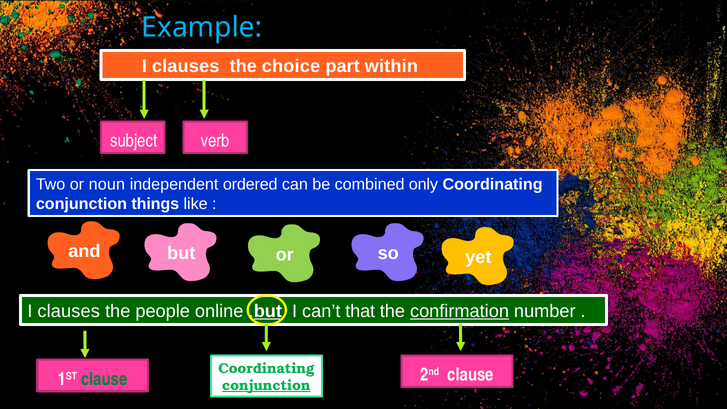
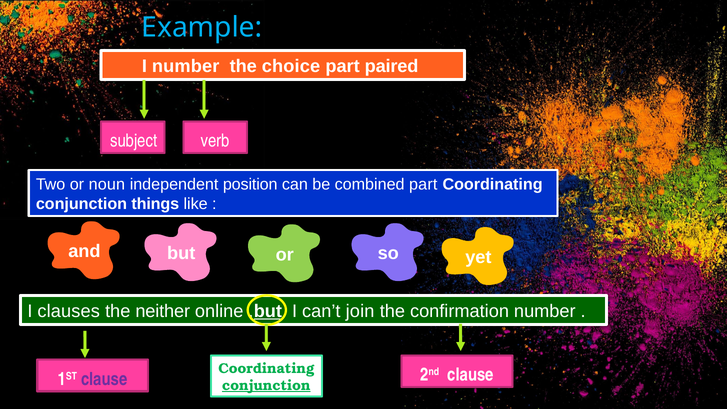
clauses: clauses -> number (186, 66)
within: within -> paired (392, 66)
ordered: ordered -> position (250, 185)
combined only: only -> part (423, 185)
people: people -> neither (163, 311)
that: that -> join (360, 311)
confirmation underline: present -> none (460, 311)
clause colour: green -> purple (104, 379)
